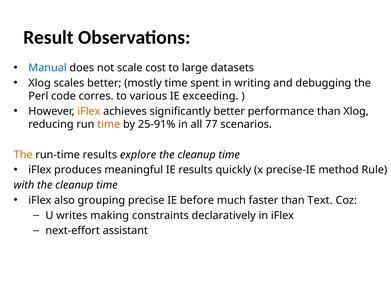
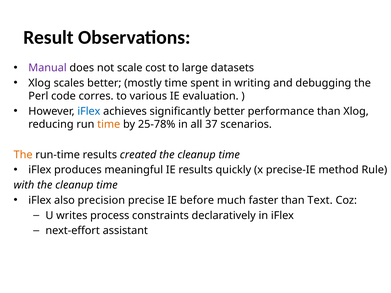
Manual colour: blue -> purple (48, 68)
exceeding: exceeding -> evaluation (211, 96)
iFlex colour: orange -> blue (89, 111)
25-91%: 25-91% -> 25-78% (157, 124)
77: 77 -> 37 (211, 124)
explore: explore -> created (138, 155)
grouping: grouping -> precision (101, 200)
making: making -> process (110, 216)
